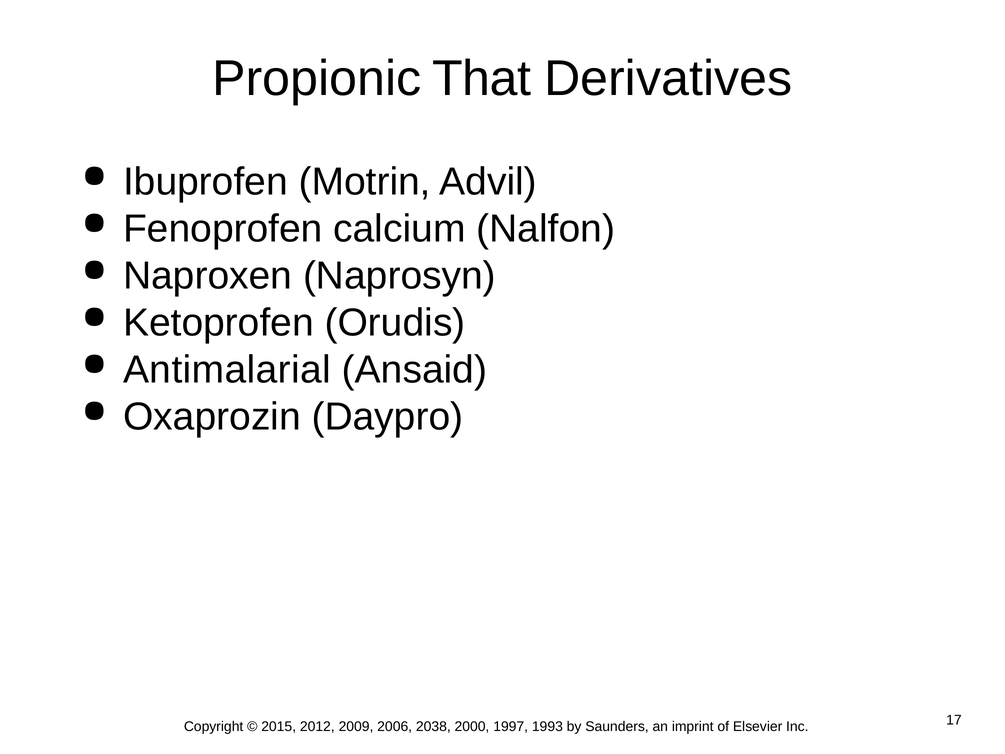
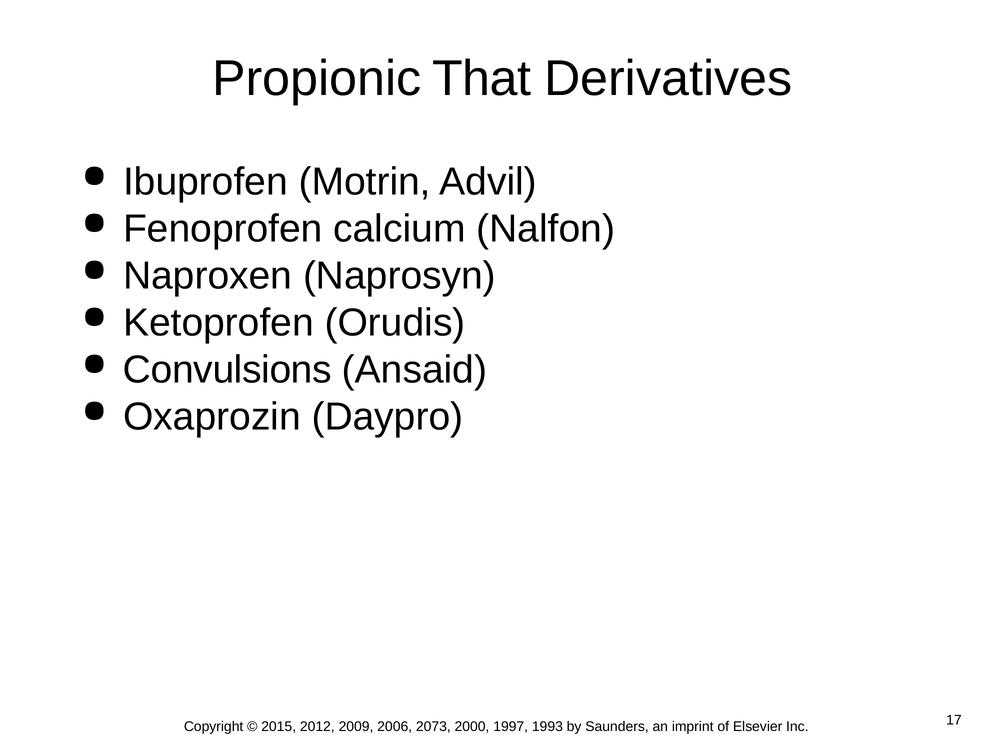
Antimalarial: Antimalarial -> Convulsions (227, 370)
2038: 2038 -> 2073 (433, 726)
